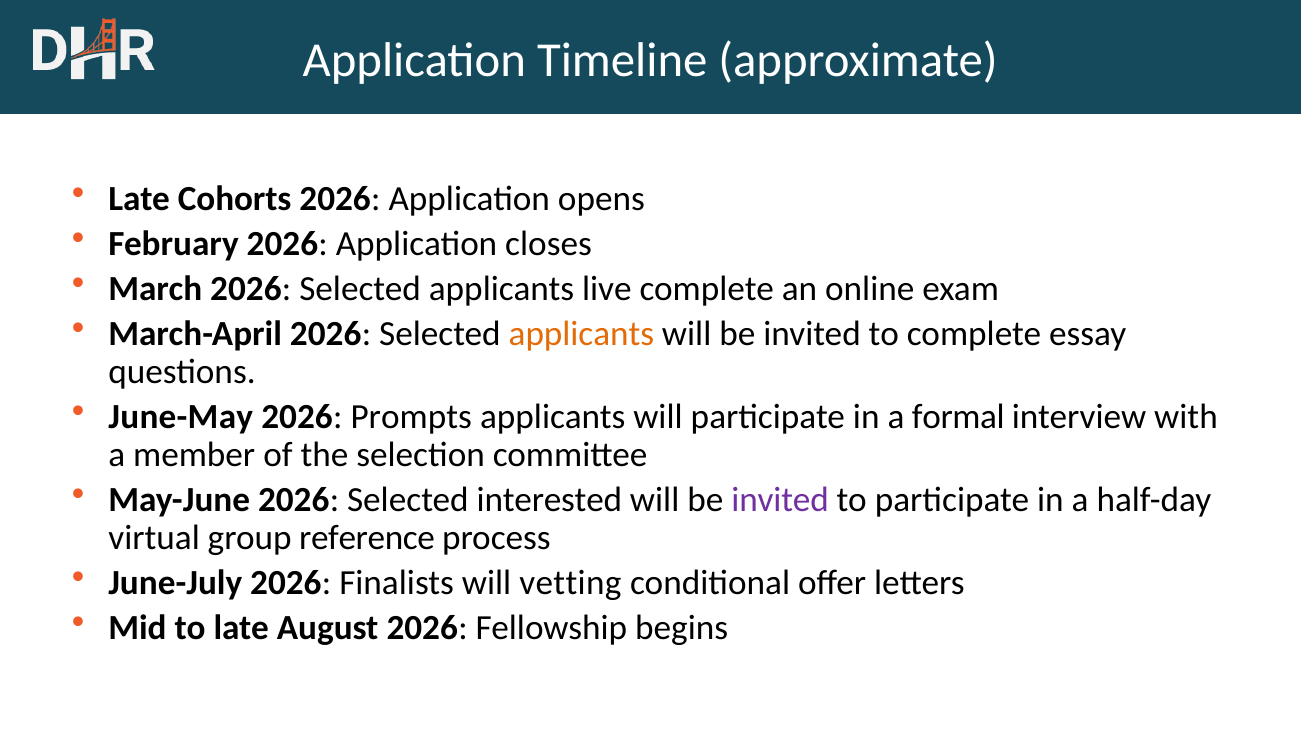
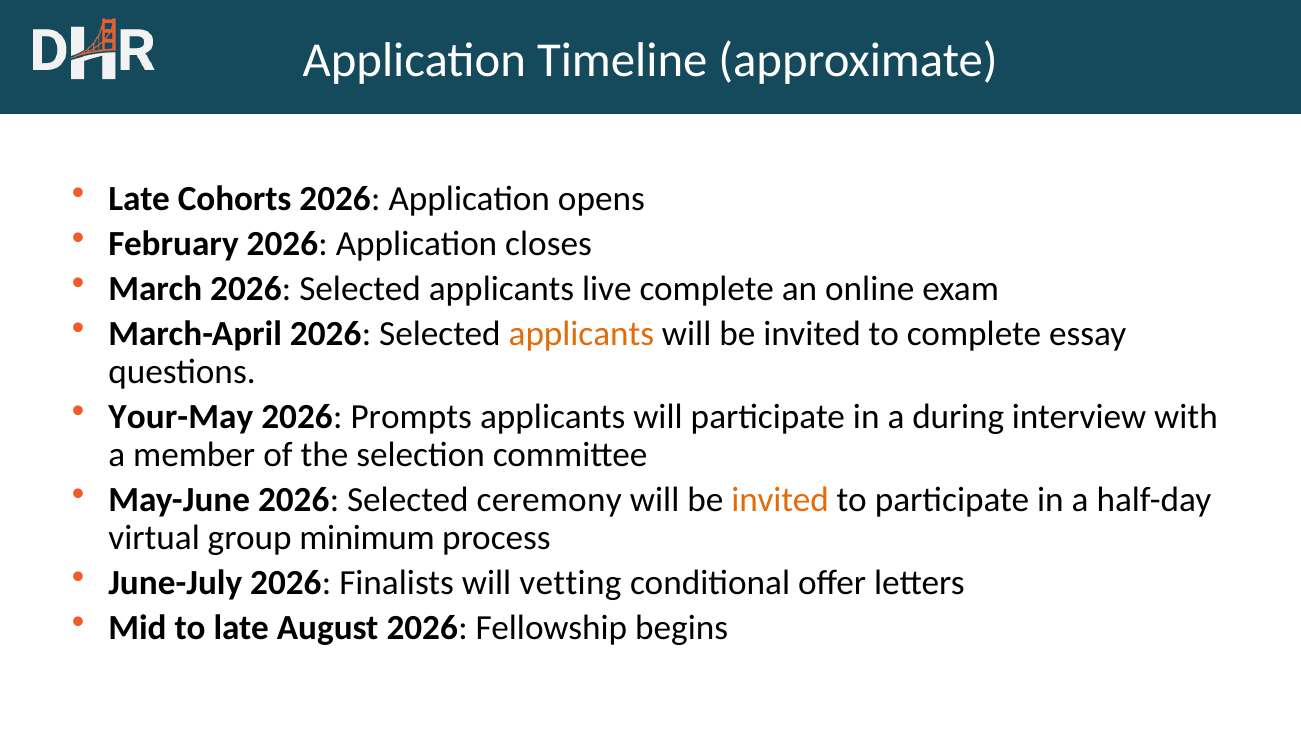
June-May: June-May -> Your-May (181, 417)
formal: formal -> during (958, 417)
interested: interested -> ceremony (549, 500)
invited colour: purple -> orange (780, 500)
reference: reference -> minimum (367, 538)
